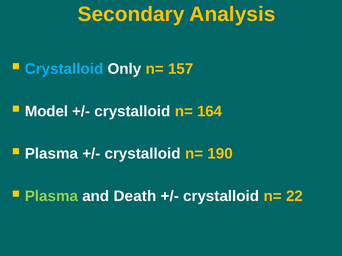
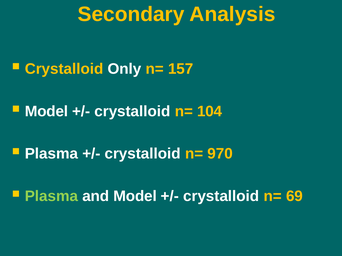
Crystalloid colour: light blue -> yellow (64, 69)
164: 164 -> 104 (210, 111)
190: 190 -> 970 (220, 154)
and Death: Death -> Model (135, 197)
22: 22 -> 69 (294, 197)
